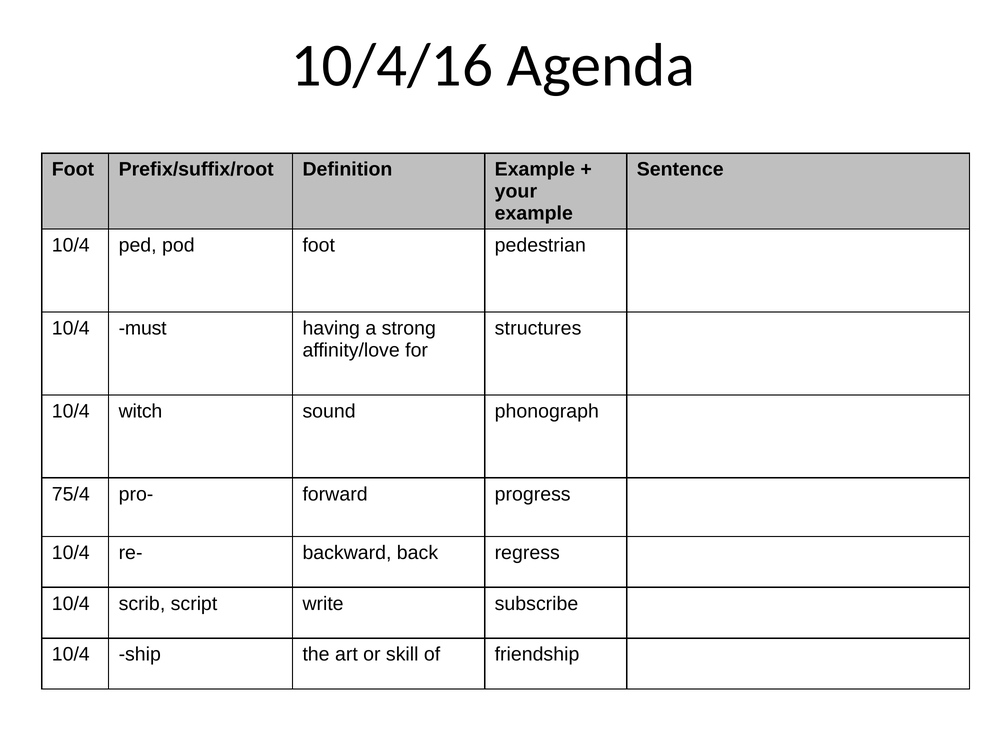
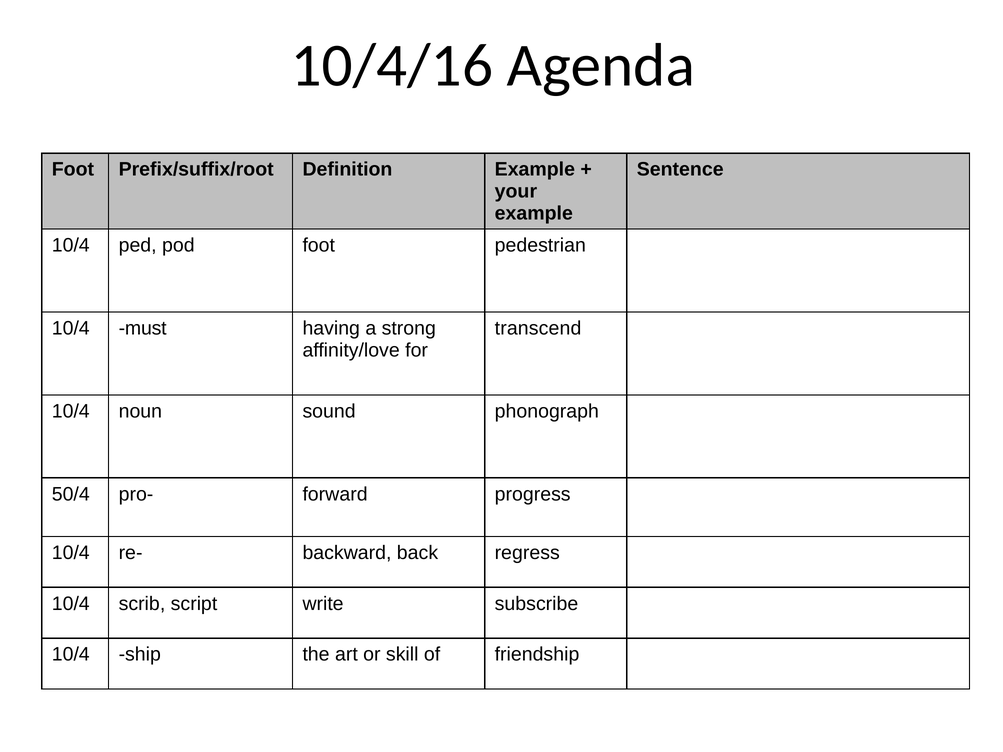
structures: structures -> transcend (538, 328)
witch: witch -> noun (140, 411)
75/4: 75/4 -> 50/4 (71, 494)
